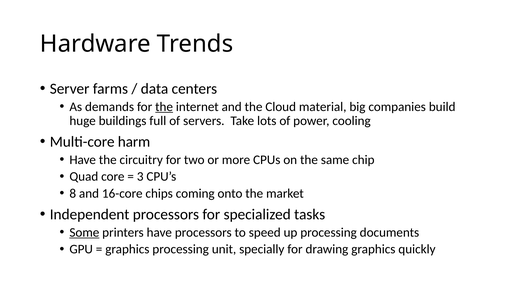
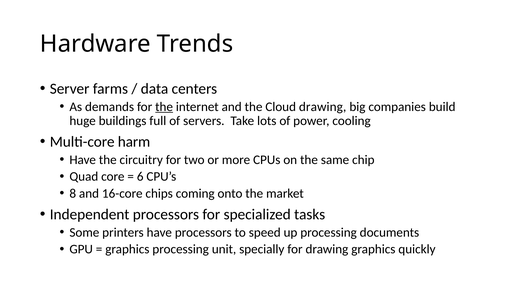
Cloud material: material -> drawing (323, 107)
3: 3 -> 6 (140, 177)
Some underline: present -> none (84, 232)
